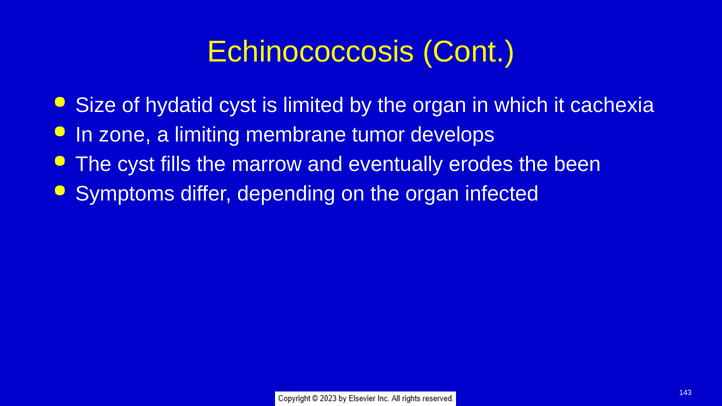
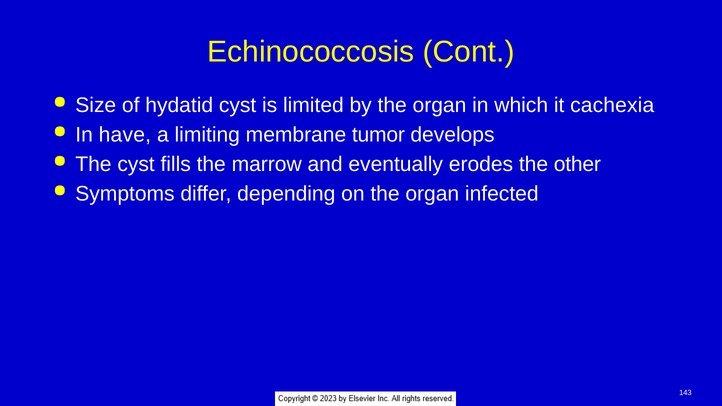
zone: zone -> have (125, 135)
been: been -> other (577, 164)
